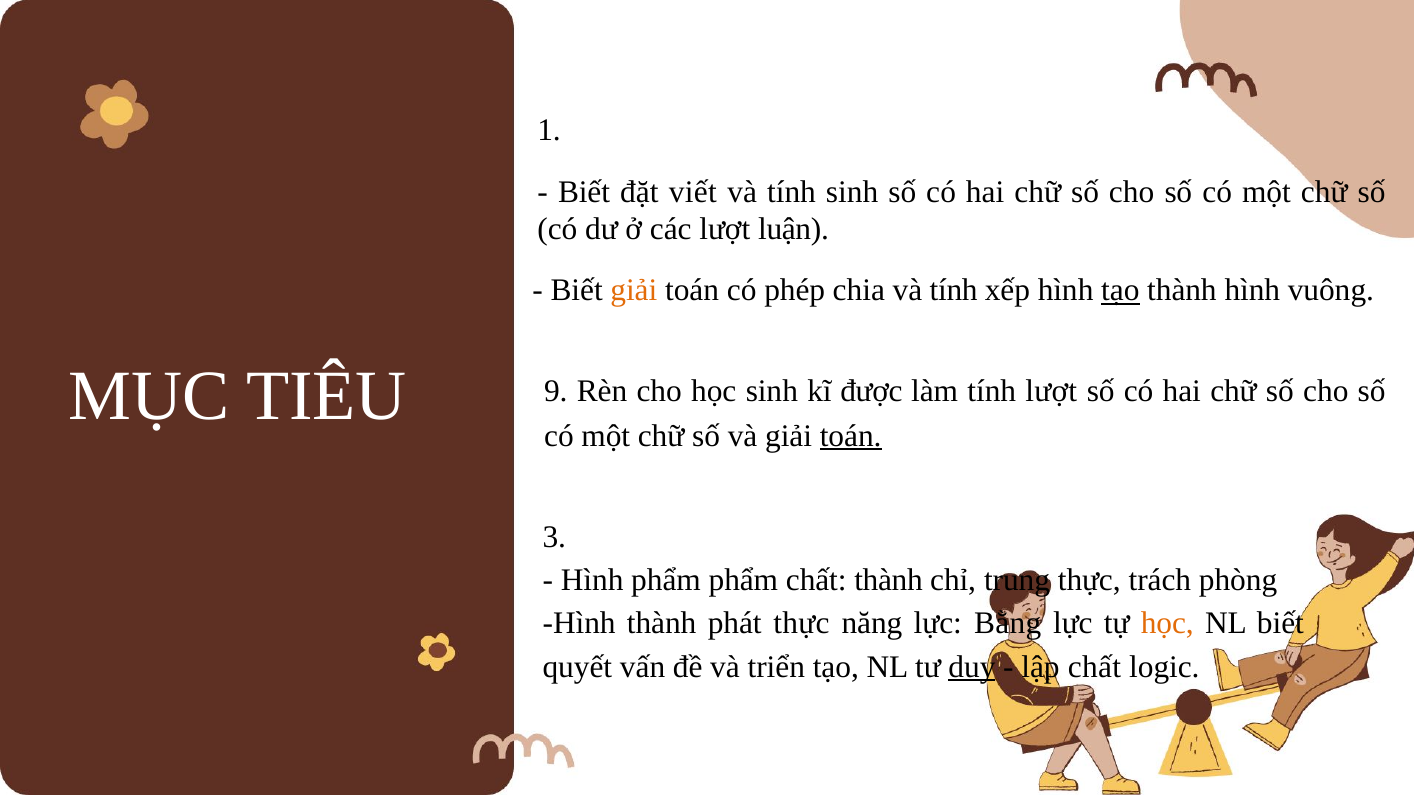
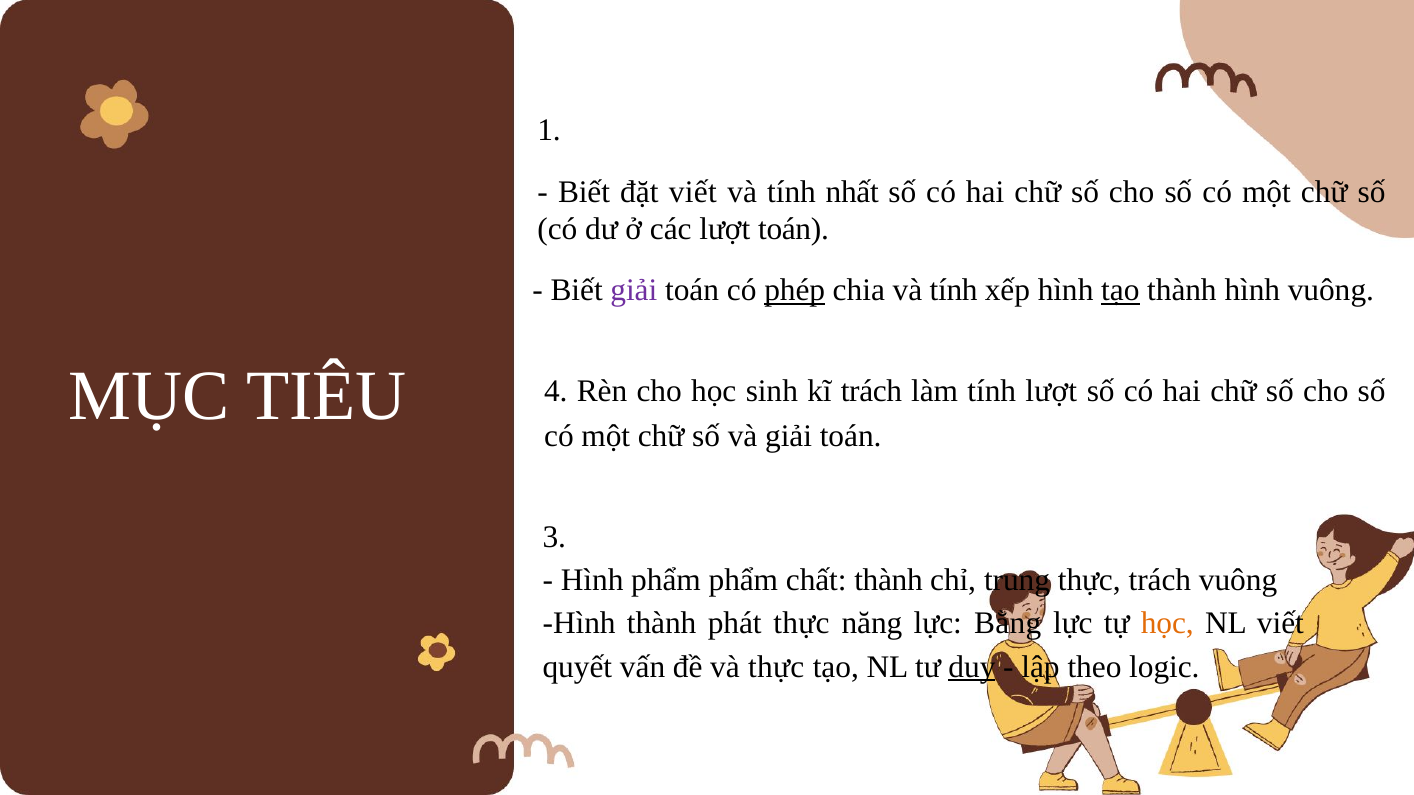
tính sinh: sinh -> nhất (852, 192)
lượt luận: luận -> toán (794, 230)
giải colour: orange -> purple (634, 290)
phép underline: none -> present (795, 290)
9: 9 -> 4 (556, 391)
kĩ được: được -> trách (871, 391)
toán underline: present -> none (851, 436)
trách phòng: phòng -> vuông (1238, 581)
NL biết: biết -> viết (1280, 624)
và triển: triển -> thực (776, 667)
lập chất: chất -> theo (1095, 667)
